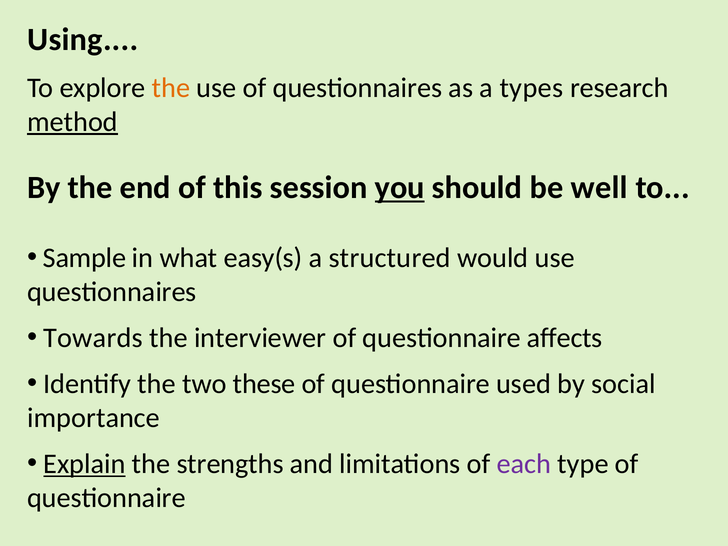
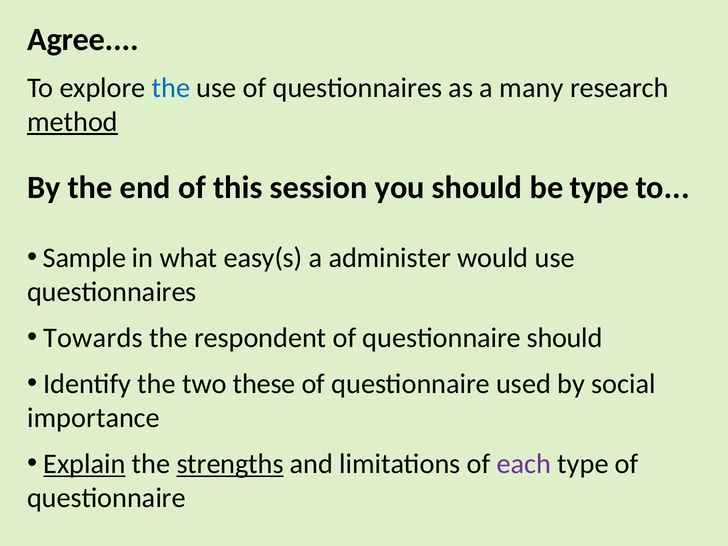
Using: Using -> Agree (83, 40)
the colour: orange -> blue (171, 88)
types: types -> many (532, 88)
you underline: present -> none (400, 188)
be well: well -> type (600, 188)
structured: structured -> administer (390, 258)
interviewer: interviewer -> respondent (260, 338)
questionnaire affects: affects -> should (565, 338)
strengths underline: none -> present (230, 464)
